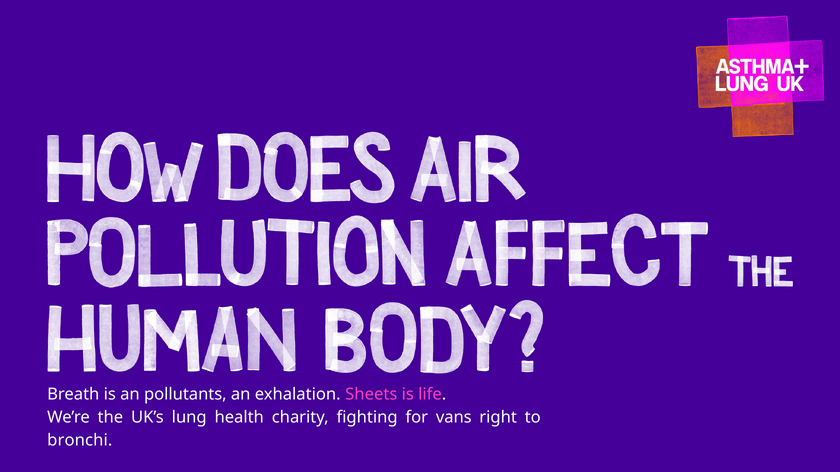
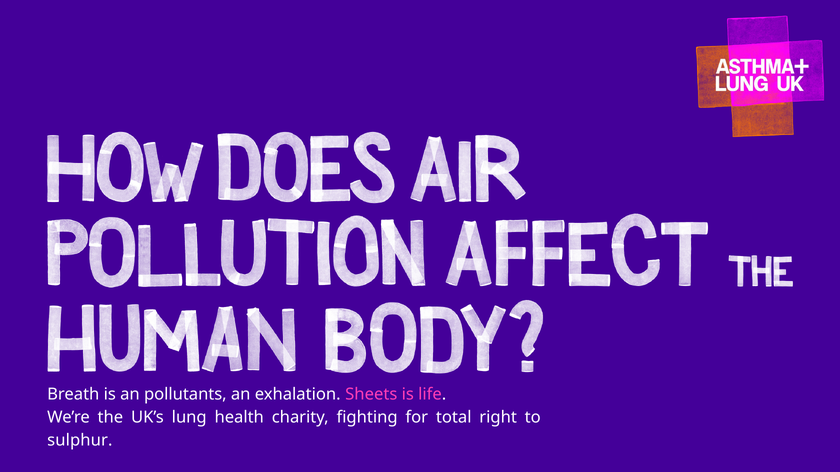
vans: vans -> total (454, 418)
bronchi: bronchi -> sulphur (80, 441)
